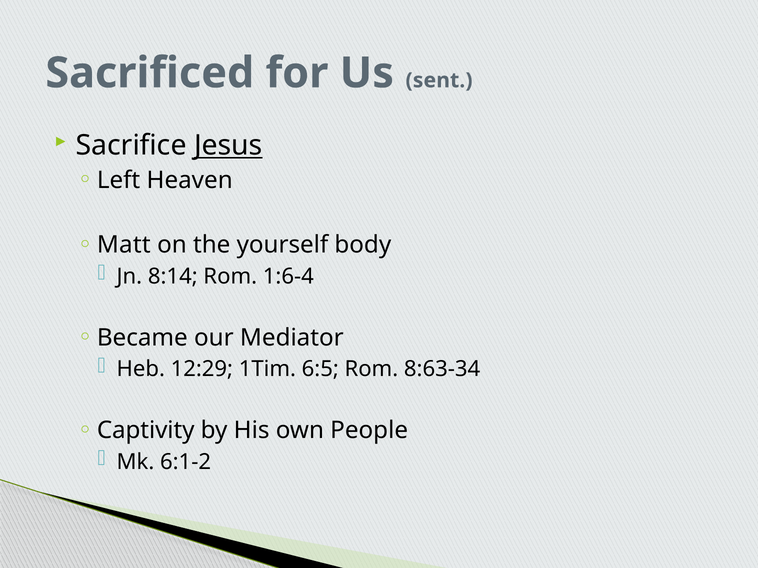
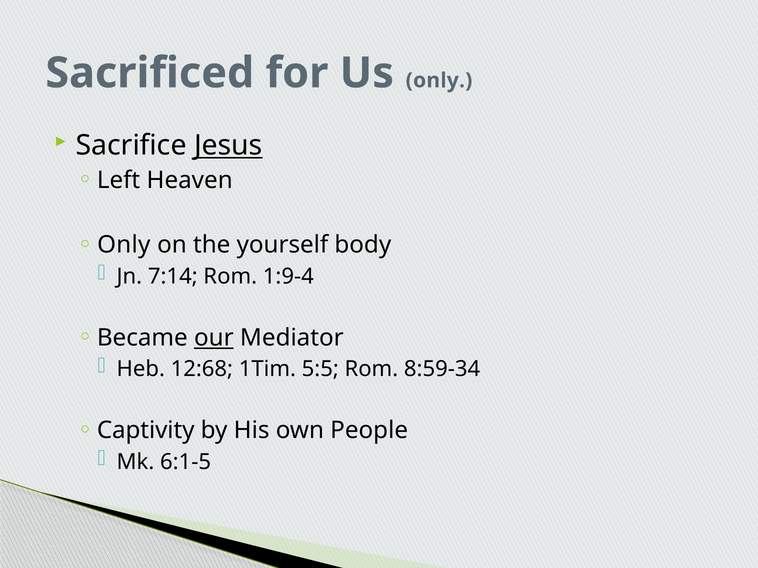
Us sent: sent -> only (439, 80)
Matt: Matt -> Only (124, 245)
8:14: 8:14 -> 7:14 (173, 276)
1:6-4: 1:6-4 -> 1:9-4 (288, 276)
our underline: none -> present (214, 338)
12:29: 12:29 -> 12:68 (202, 369)
6:5: 6:5 -> 5:5 (320, 369)
8:63-34: 8:63-34 -> 8:59-34 (442, 369)
6:1-2: 6:1-2 -> 6:1-5 (186, 462)
